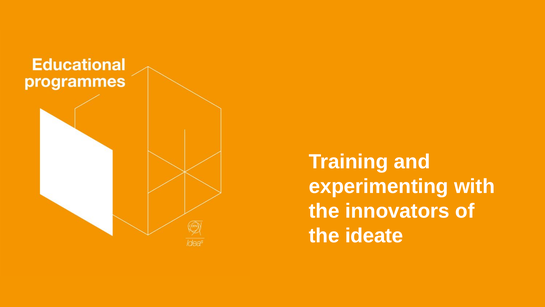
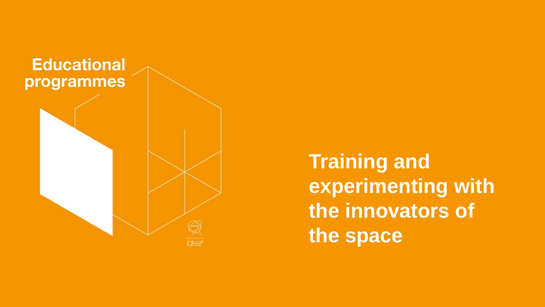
ideate: ideate -> space (374, 235)
